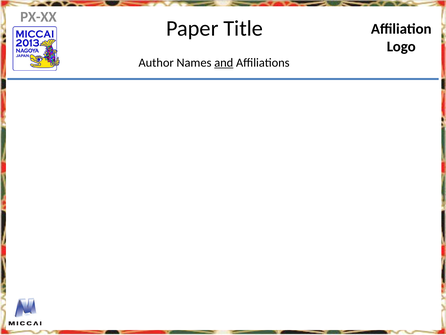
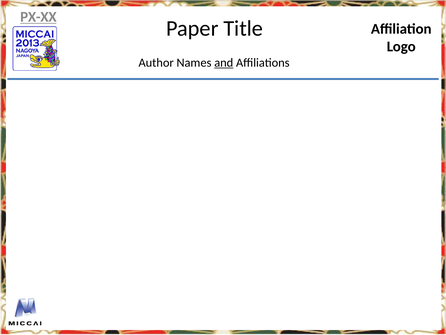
PX-XX underline: none -> present (38, 17)
